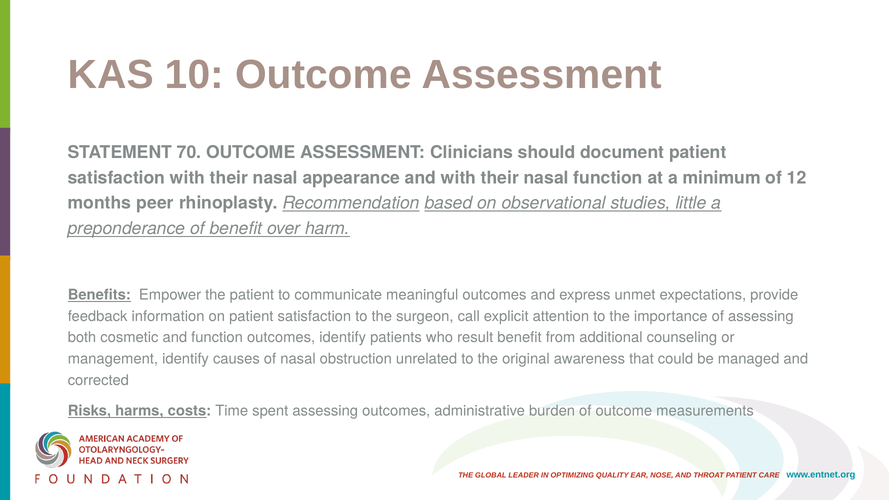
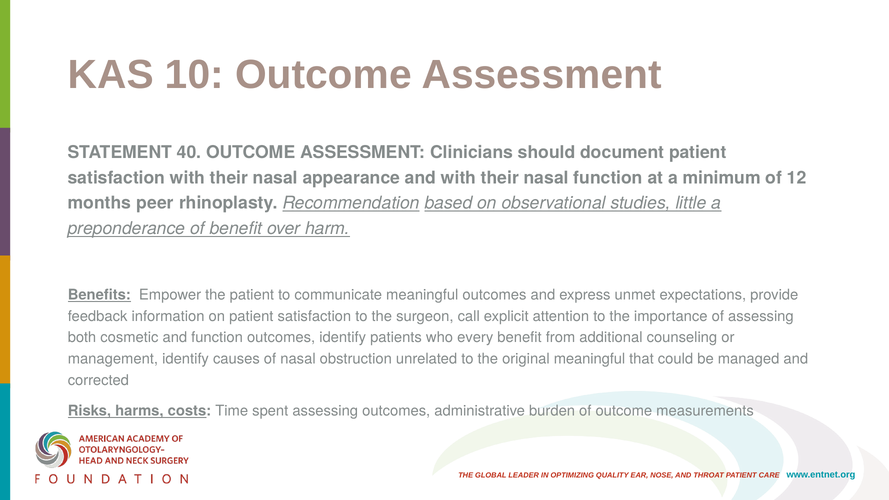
70: 70 -> 40 (189, 152)
result: result -> every (475, 338)
original awareness: awareness -> meaningful (589, 359)
